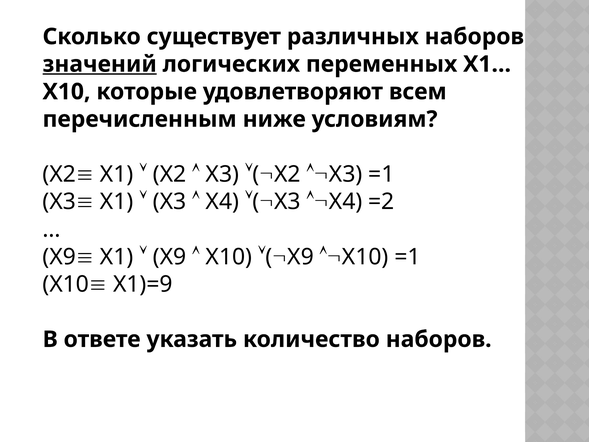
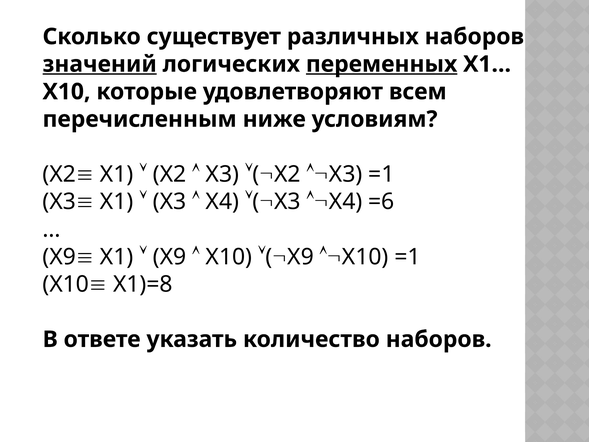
переменных underline: none -> present (382, 64)
=2: =2 -> =6 (381, 202)
Х1)=9: Х1)=9 -> Х1)=8 (143, 284)
